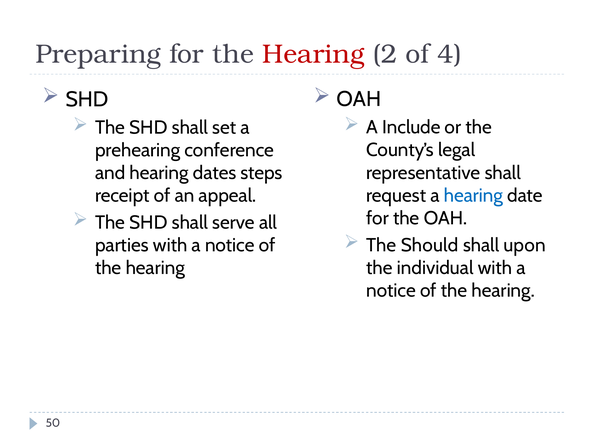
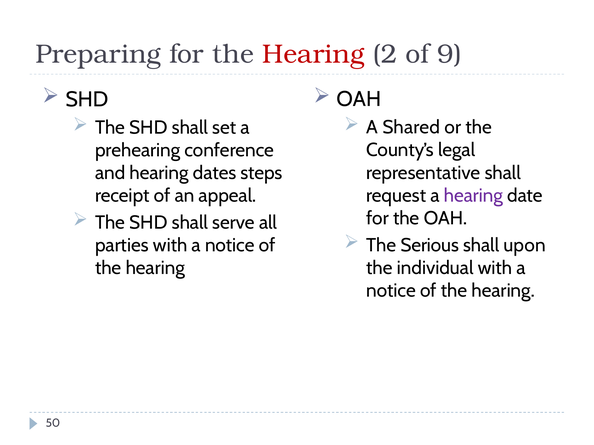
4: 4 -> 9 (449, 54)
Include: Include -> Shared (411, 127)
hearing colour: blue -> purple (473, 196)
Should: Should -> Serious (430, 245)
